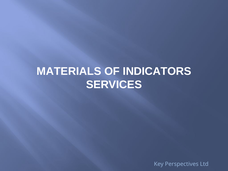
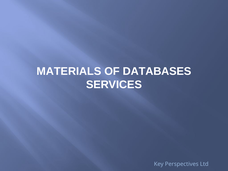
INDICATORS: INDICATORS -> DATABASES (157, 71)
